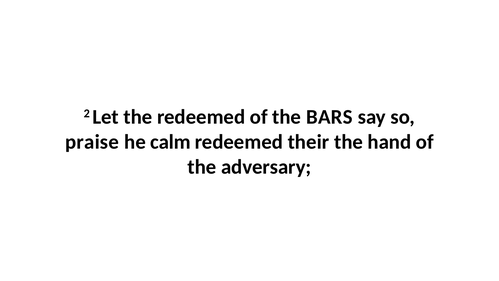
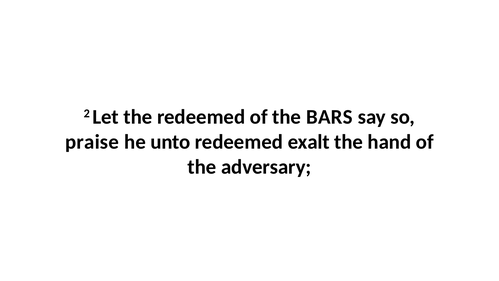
calm: calm -> unto (170, 142)
their: their -> exalt (309, 142)
